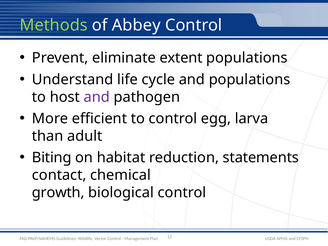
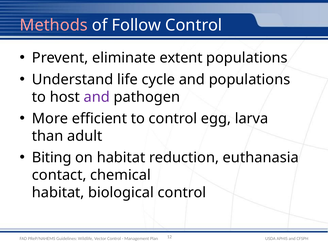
Methods colour: light green -> pink (54, 25)
Abbey: Abbey -> Follow (136, 25)
statements: statements -> euthanasia (261, 158)
growth: growth -> habitat (58, 193)
